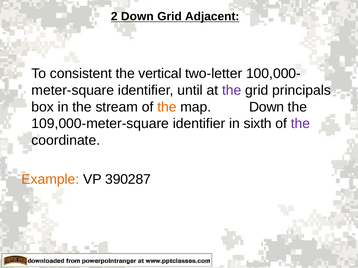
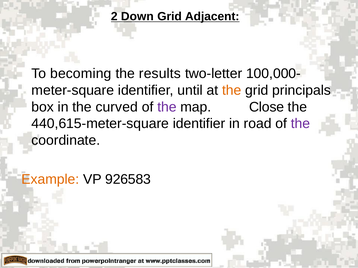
consistent: consistent -> becoming (81, 74)
vertical: vertical -> results (160, 74)
the colour: purple -> orange (232, 90)
stream: stream -> curved (117, 107)
the colour: orange -> purple (167, 107)
map Down: Down -> Close (267, 107)
109,000-meter-square: 109,000-meter-square -> 440,615-meter-square (100, 124)
sixth: sixth -> road (258, 124)
390287: 390287 -> 926583 (128, 180)
